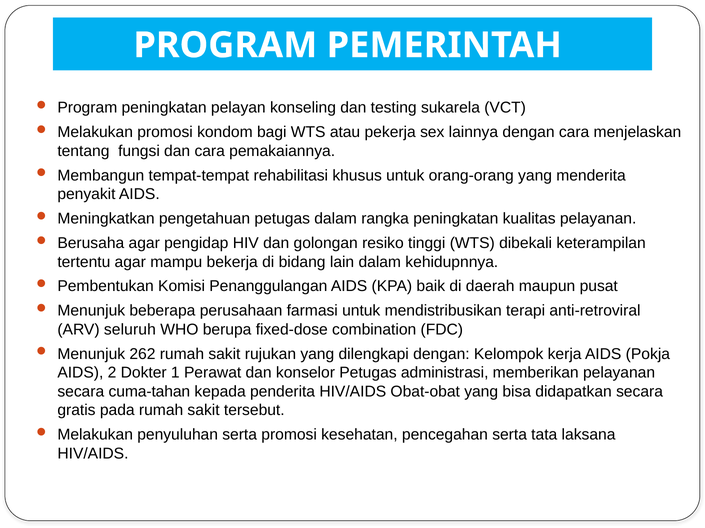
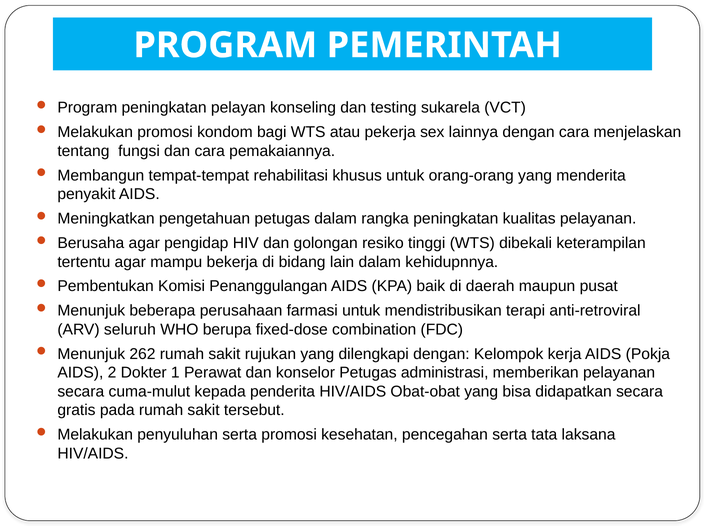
cuma-tahan: cuma-tahan -> cuma-mulut (149, 392)
